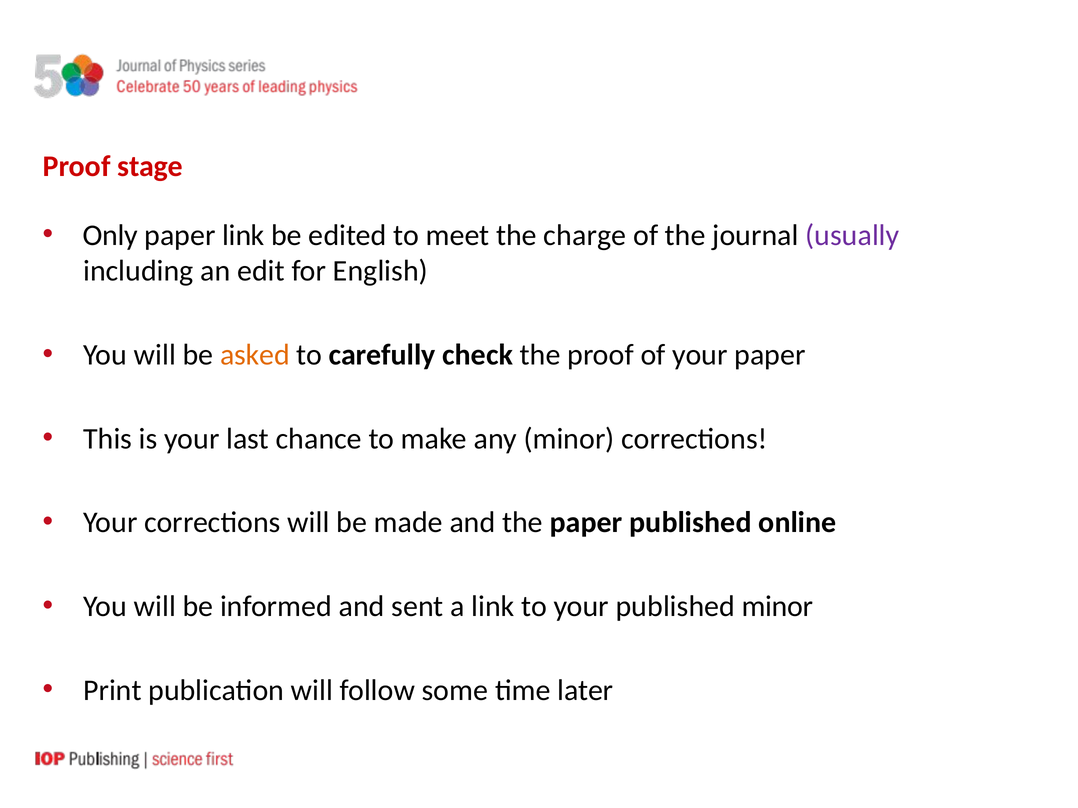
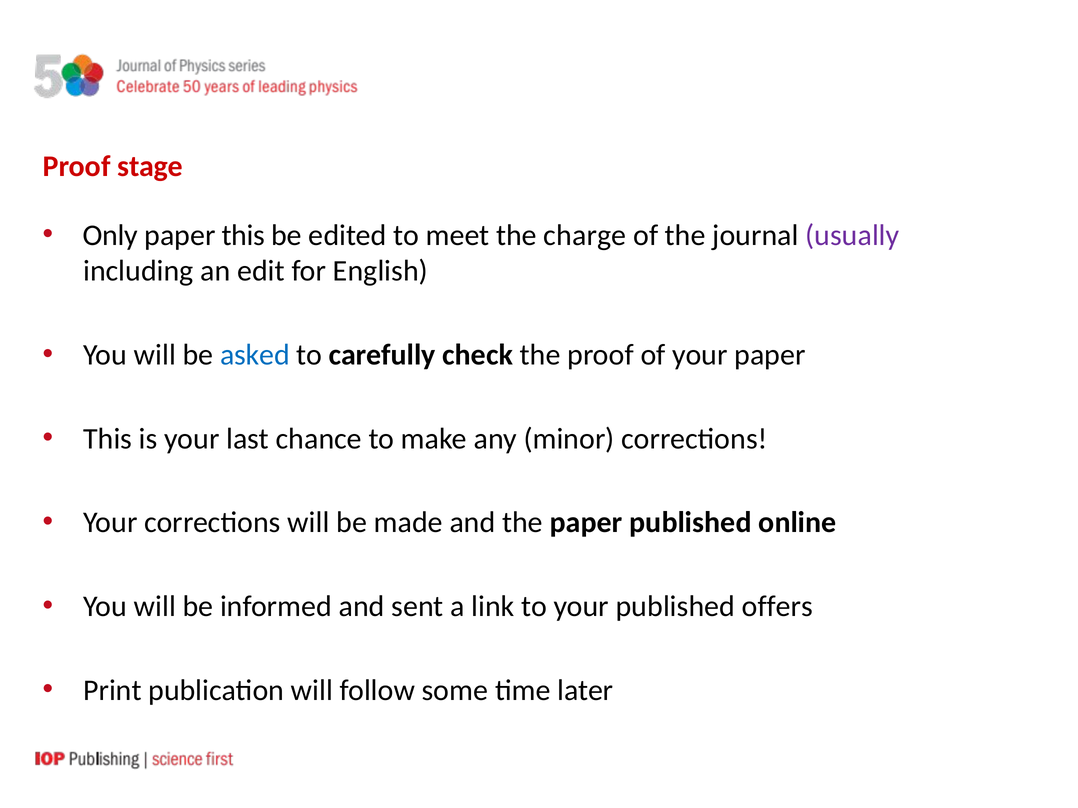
paper link: link -> this (243, 235)
asked colour: orange -> blue (255, 355)
published minor: minor -> offers (777, 607)
